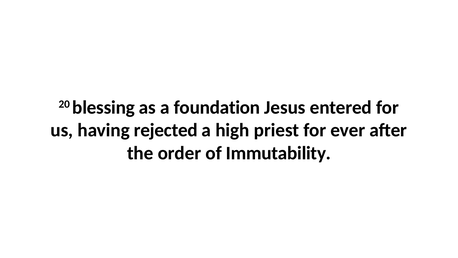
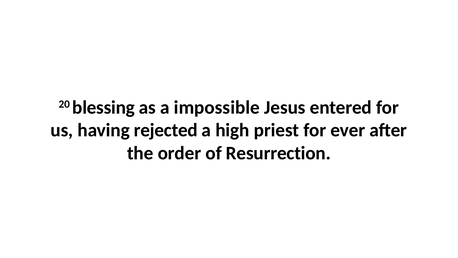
foundation: foundation -> impossible (217, 107)
Immutability: Immutability -> Resurrection (278, 153)
